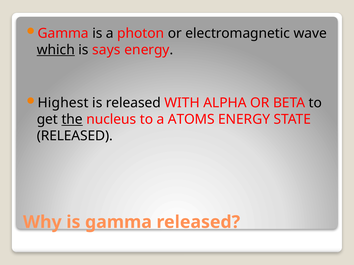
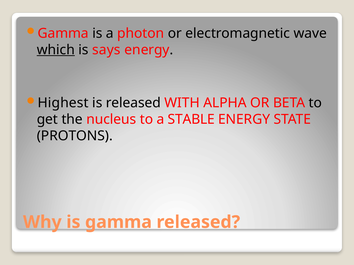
the underline: present -> none (72, 120)
ATOMS: ATOMS -> STABLE (191, 120)
RELEASED: RELEASED -> PROTONS (75, 136)
